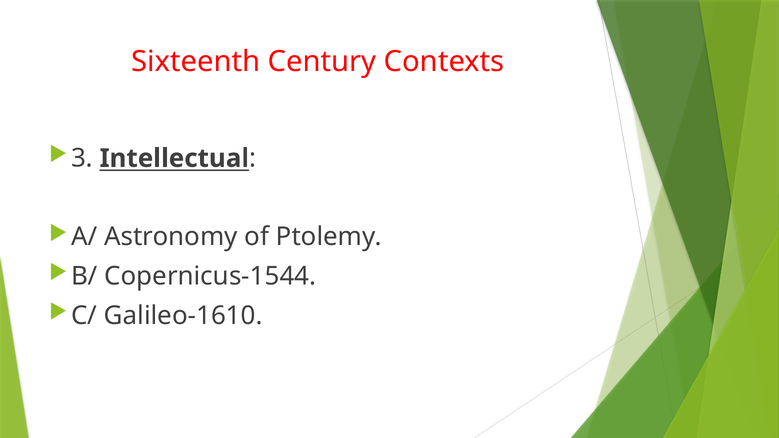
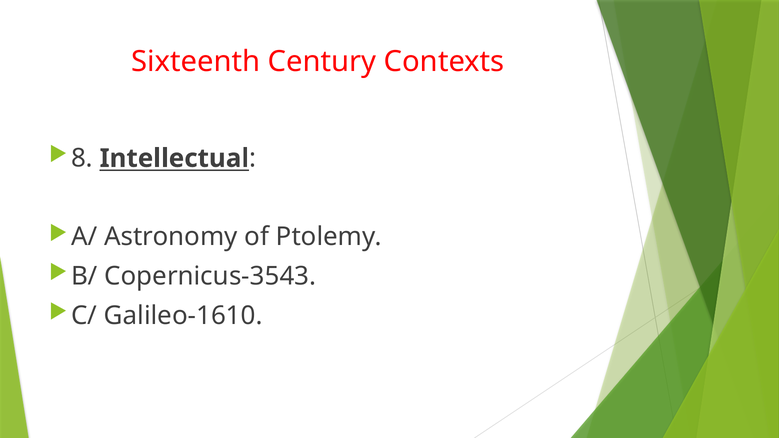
3: 3 -> 8 (82, 158)
Copernicus-1544: Copernicus-1544 -> Copernicus-3543 (210, 276)
